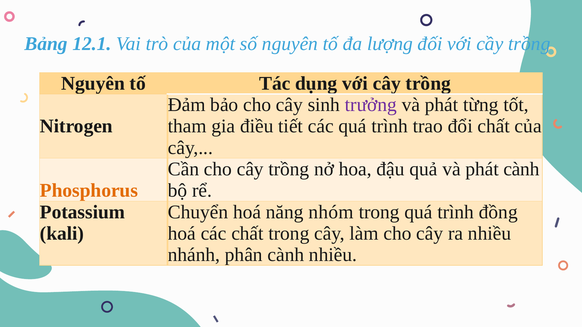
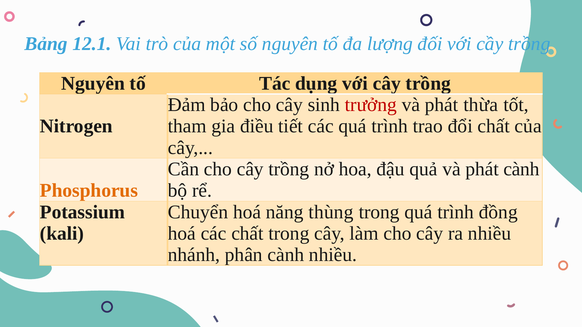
trưởng colour: purple -> red (371, 105)
từng: từng -> thừa (481, 105)
nhóm: nhóm -> thùng (331, 212)
